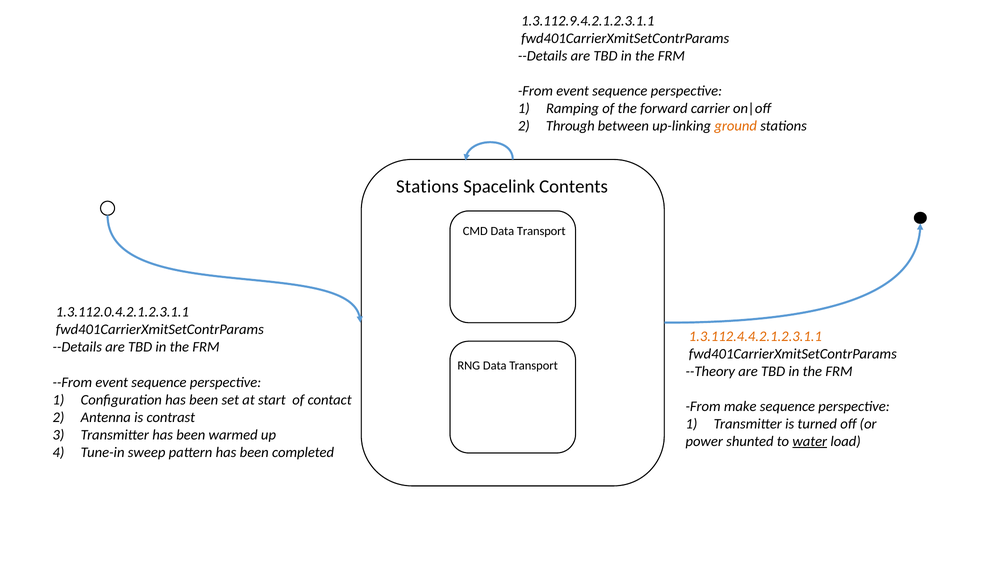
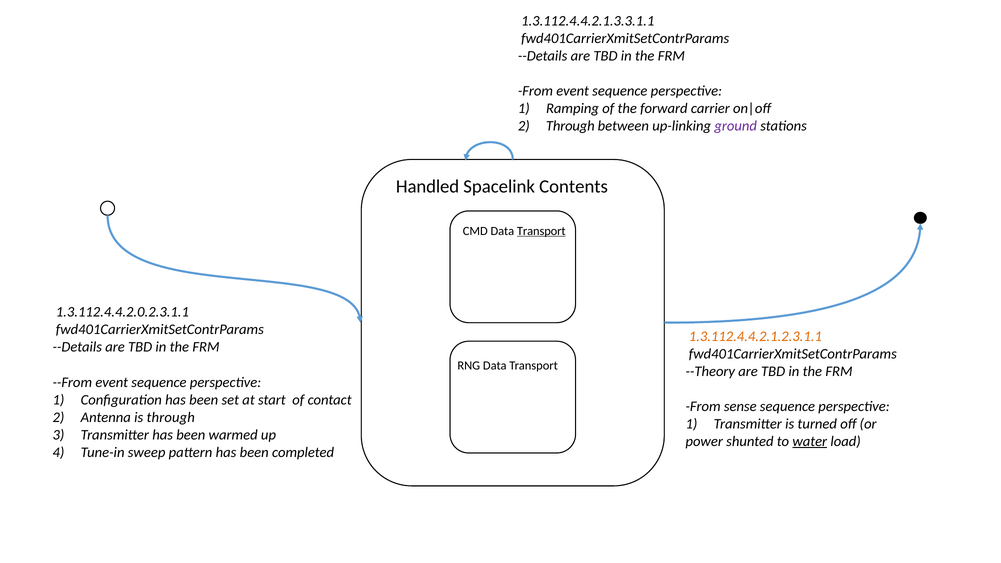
1.3.112.9.4.2.1.2.3.1.1: 1.3.112.9.4.2.1.2.3.1.1 -> 1.3.112.4.4.2.1.3.3.1.1 (588, 21)
ground colour: orange -> purple (736, 126)
Stations: Stations -> Handled (428, 186)
Transport underline: none -> present (541, 231)
1.3.112.0.4.2.1.2.3.1.1: 1.3.112.0.4.2.1.2.3.1.1 -> 1.3.112.4.4.2.0.2.3.1.1 (122, 312)
make: make -> sense (740, 406)
is contrast: contrast -> through (171, 417)
